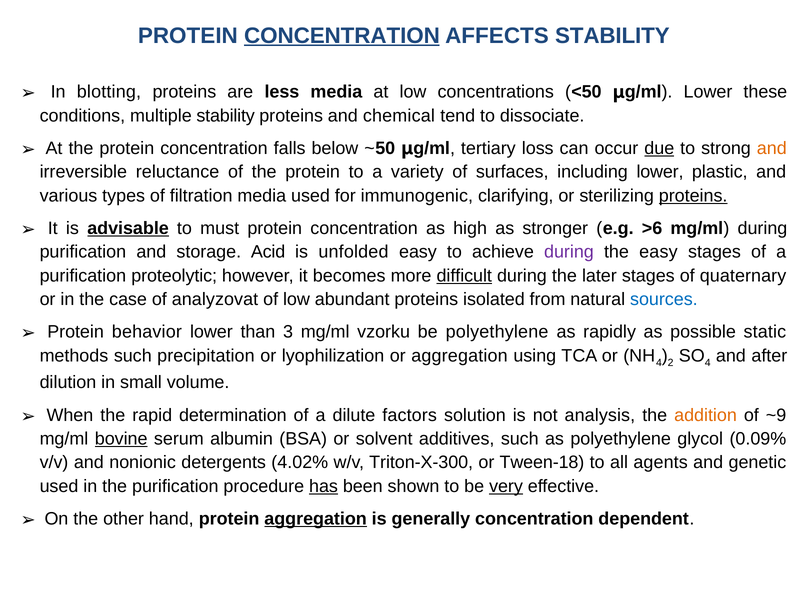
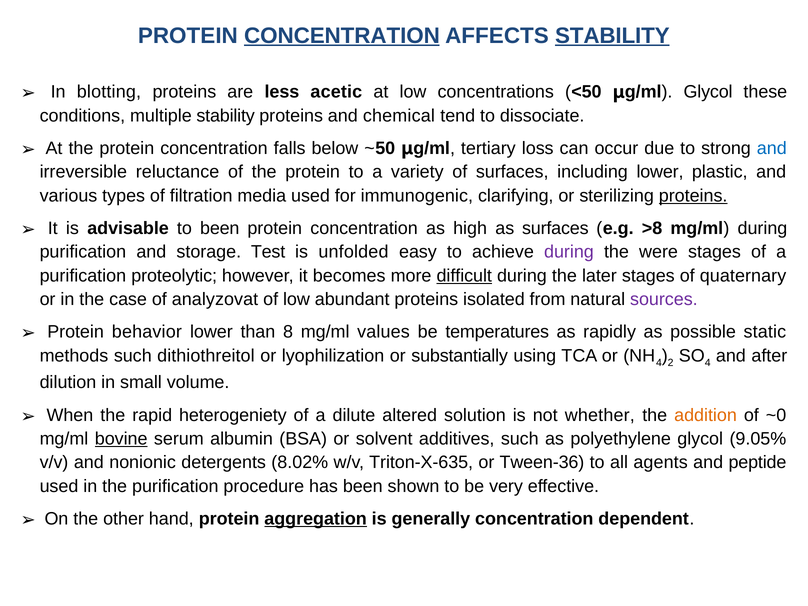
STABILITY underline: none -> present (612, 36)
less media: media -> acetic (336, 92)
Lower: Lower -> Glycol (708, 92)
due underline: present -> none (659, 148)
and colour: orange -> blue (772, 148)
advisable underline: present -> none (128, 228)
to must: must -> been (220, 228)
as stronger: stronger -> surfaces (555, 228)
>6: >6 -> >8 (652, 228)
Acid: Acid -> Test (268, 252)
the easy: easy -> were (659, 252)
sources colour: blue -> purple (664, 299)
3: 3 -> 8 (288, 332)
vzorku: vzorku -> values (384, 332)
be polyethylene: polyethylene -> temperatures (497, 332)
precipitation: precipitation -> dithiothreitol (206, 356)
or aggregation: aggregation -> substantially (460, 356)
determination: determination -> heterogeniety (233, 415)
factors: factors -> altered (410, 415)
analysis: analysis -> whether (600, 415)
~9: ~9 -> ~0 (776, 415)
0.09%: 0.09% -> 9.05% (758, 439)
4.02%: 4.02% -> 8.02% (300, 463)
Triton-X-300: Triton-X-300 -> Triton-X-635 (421, 463)
Tween-18: Tween-18 -> Tween-36 (542, 463)
genetic: genetic -> peptide (757, 463)
has underline: present -> none (324, 486)
very underline: present -> none (506, 486)
